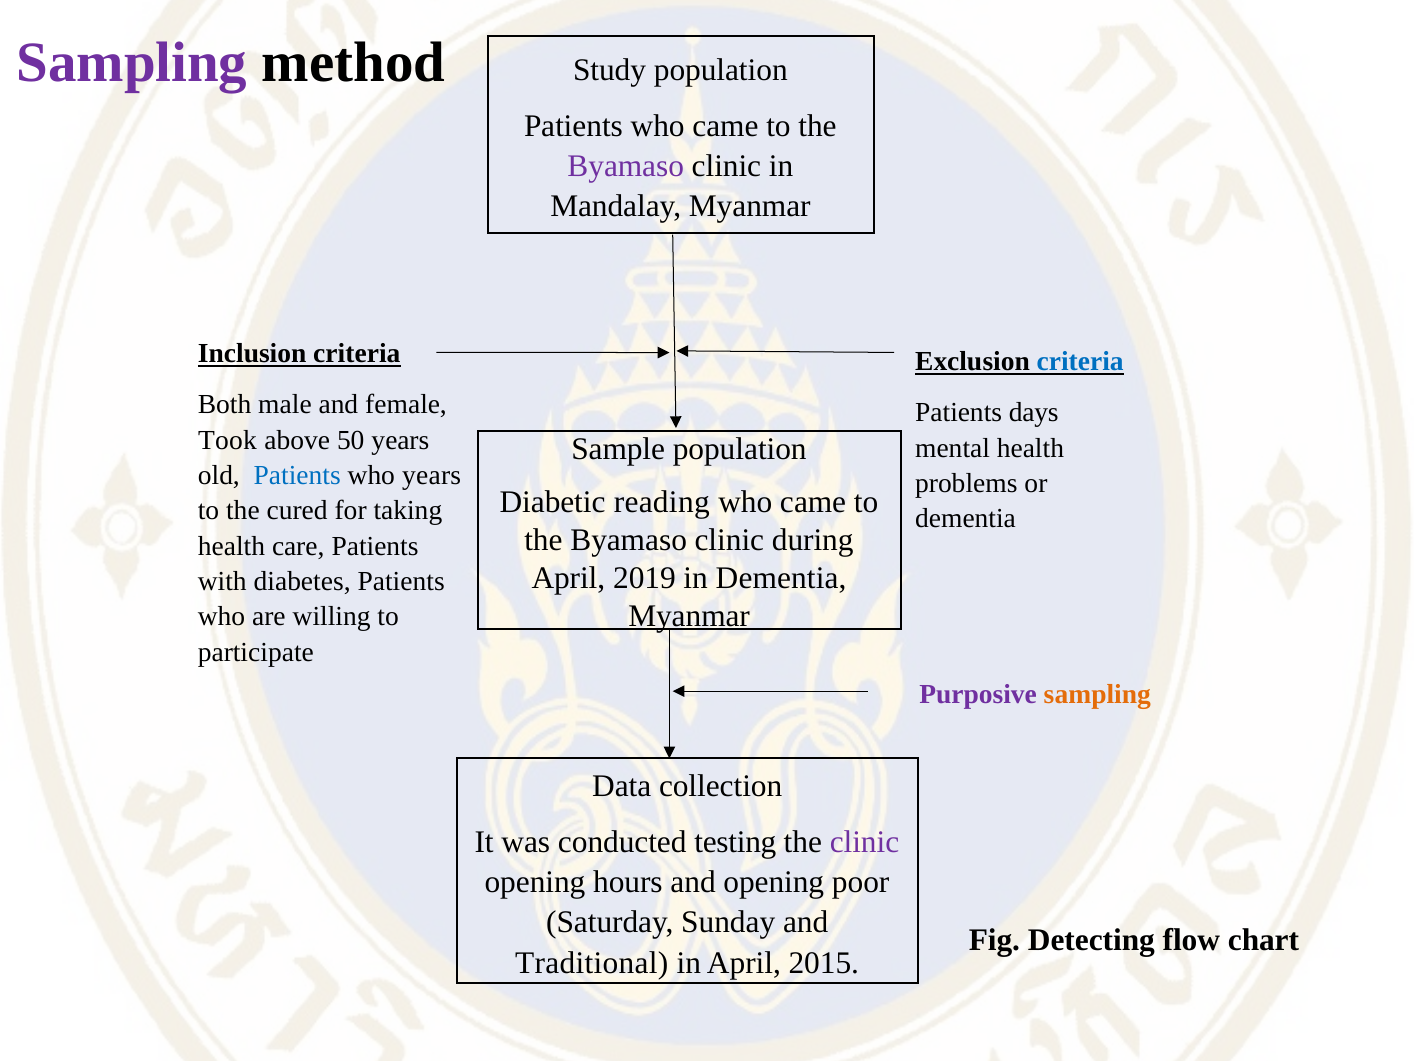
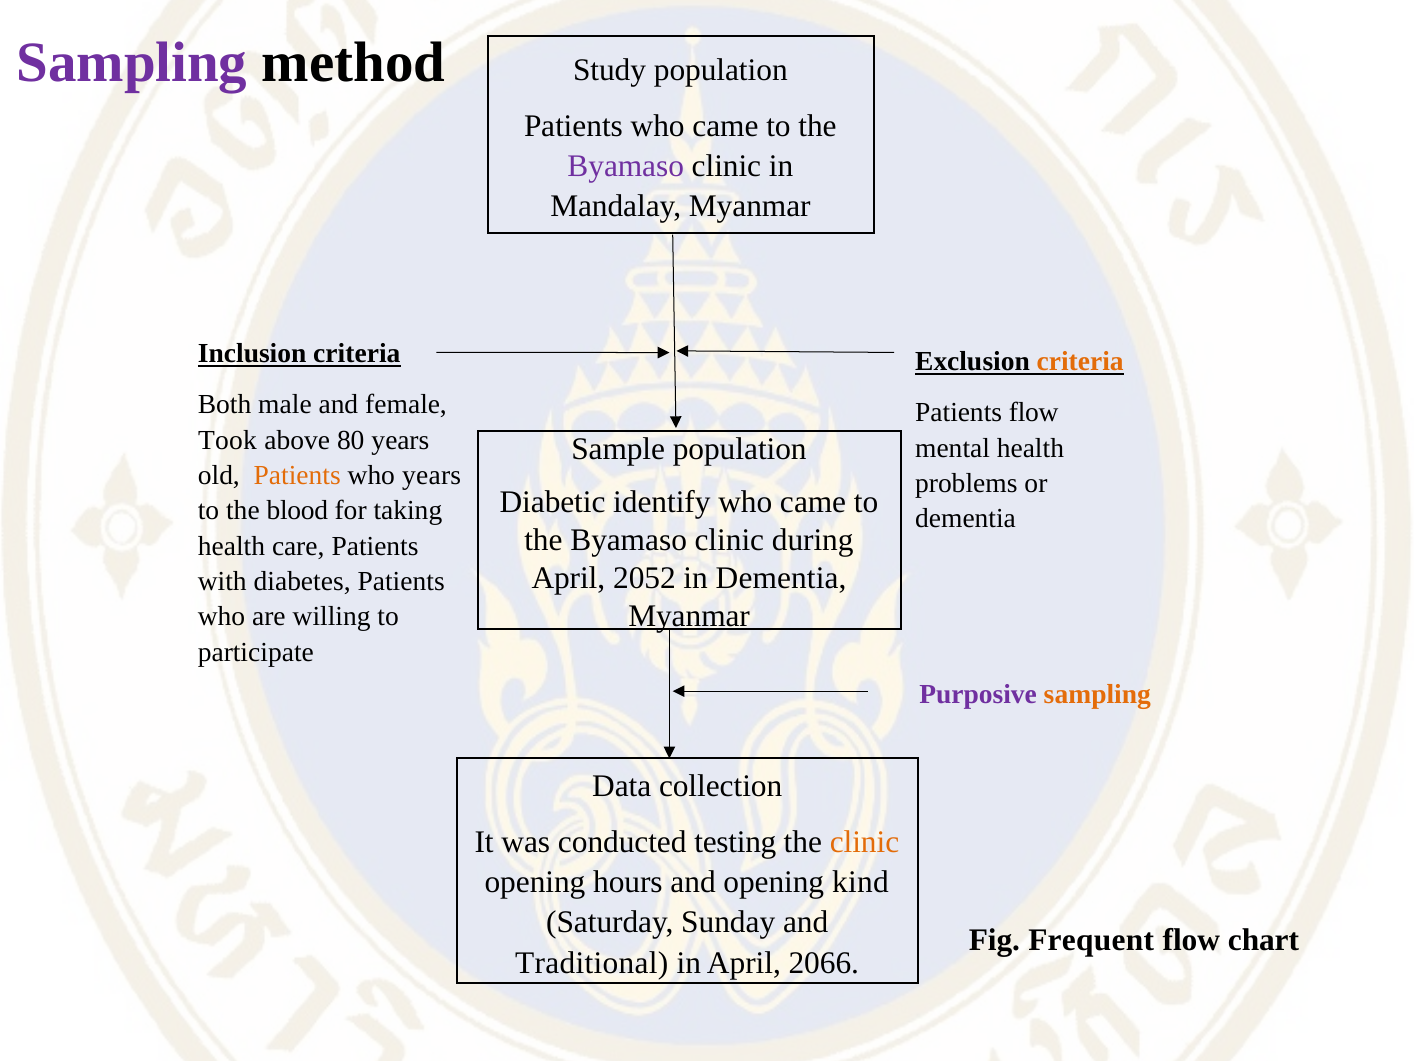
criteria colour: blue -> orange (1080, 362)
Patients days: days -> flow (1034, 413)
50: 50 -> 80 (351, 440)
Patients colour: blue -> orange (297, 475)
reading: reading -> identify (662, 502)
cured: cured -> blood (297, 511)
2019: 2019 -> 2052 (644, 578)
clinic colour: purple -> orange (865, 841)
poor: poor -> kind (861, 882)
Detecting: Detecting -> Frequent (1091, 940)
2015: 2015 -> 2066 (824, 962)
